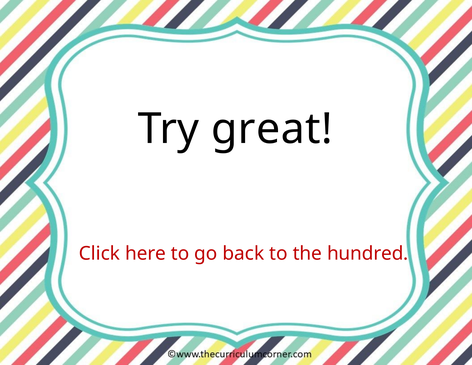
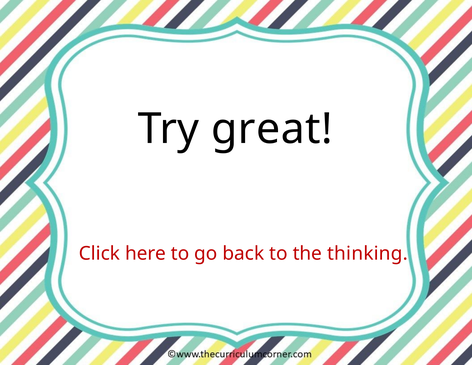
hundred: hundred -> thinking (368, 253)
